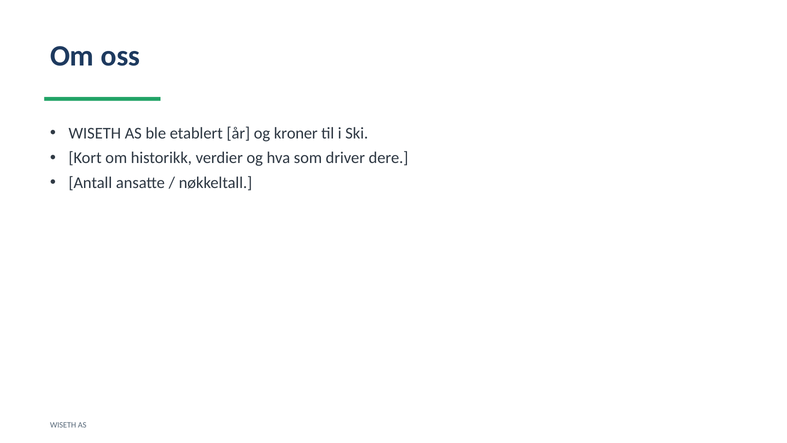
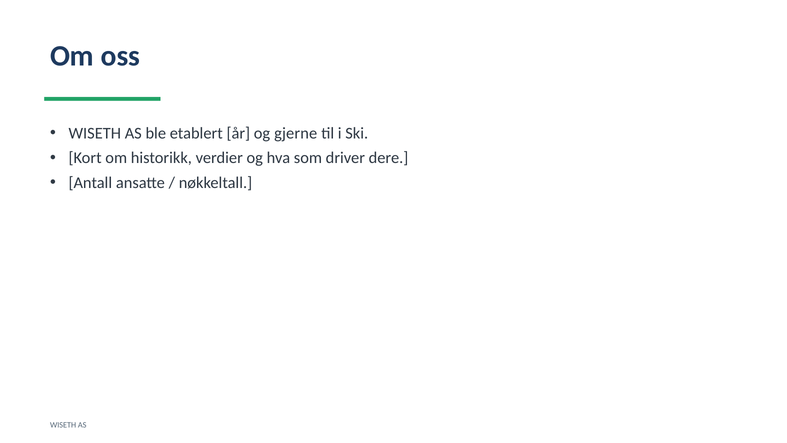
kroner: kroner -> gjerne (296, 133)
